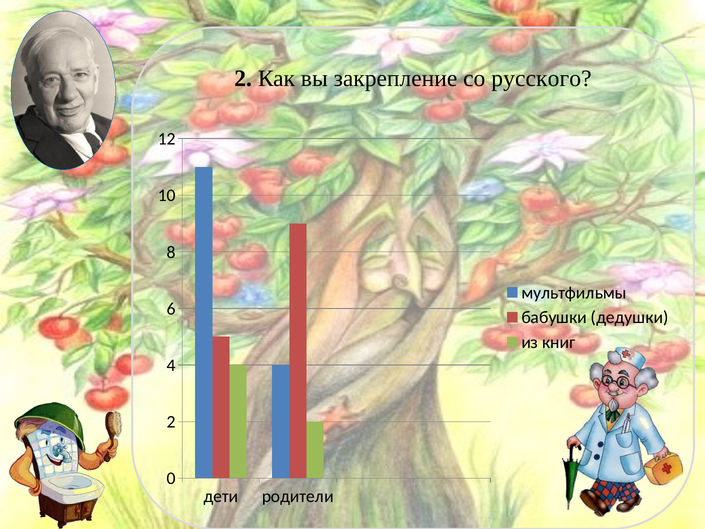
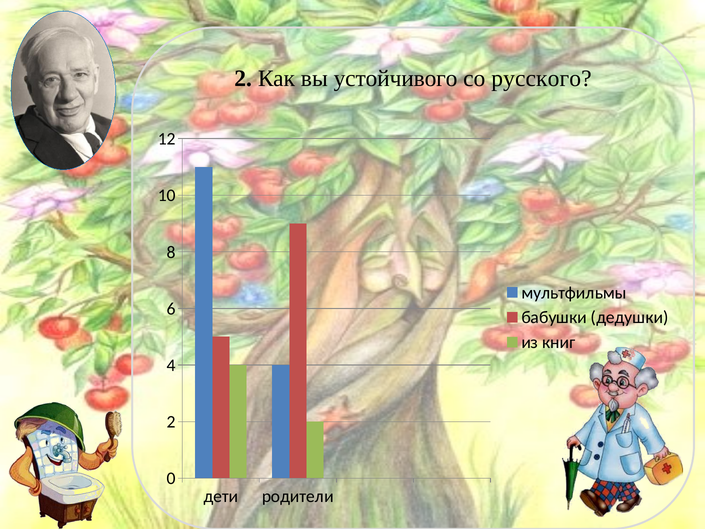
закрепление: закрепление -> устойчивого (396, 78)
